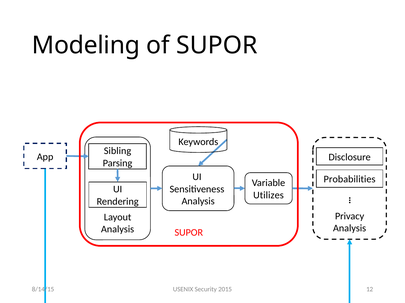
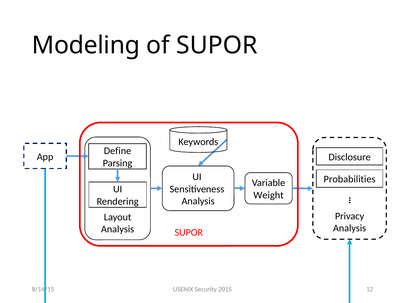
Sibling: Sibling -> Define (118, 151)
Utilizes: Utilizes -> Weight (269, 196)
